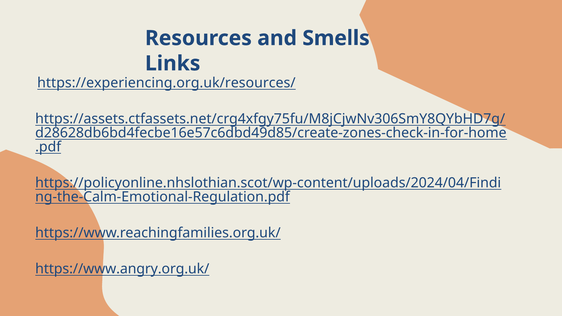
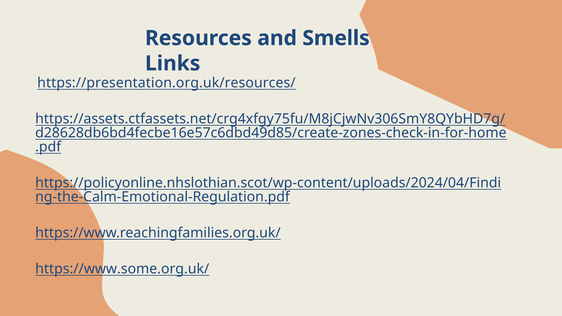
https://experiencing.org.uk/resources/: https://experiencing.org.uk/resources/ -> https://presentation.org.uk/resources/ (166, 83)
https://www.angry.org.uk/: https://www.angry.org.uk/ -> https://www.some.org.uk/ (122, 269)
